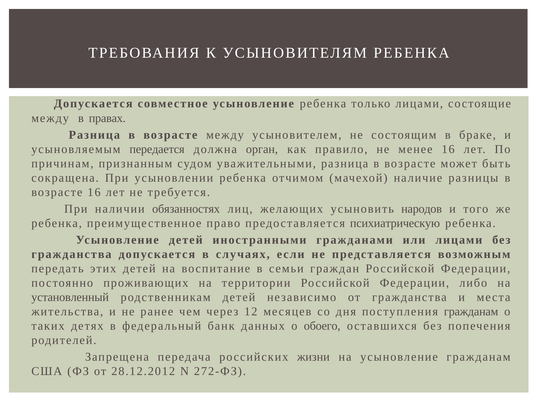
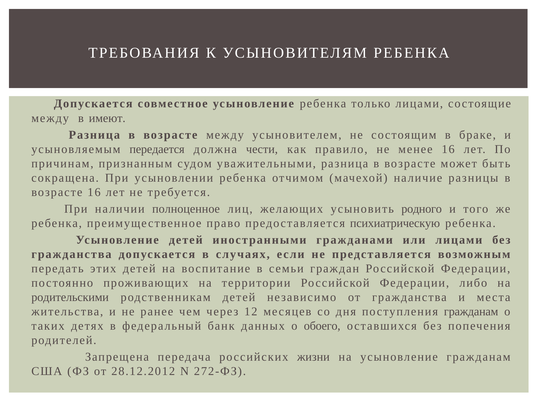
правах: правах -> имеют (107, 118)
орган: орган -> чести (262, 149)
обязанностях: обязанностях -> полноценное (186, 209)
народов: народов -> родного (422, 209)
установленный: установленный -> родительскими (70, 298)
